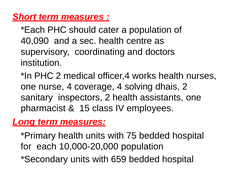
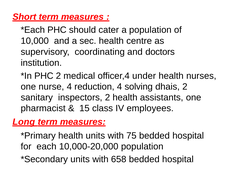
40,090: 40,090 -> 10,000 (35, 41)
works: works -> under (144, 76)
coverage: coverage -> reduction (94, 87)
659: 659 -> 658 (119, 159)
